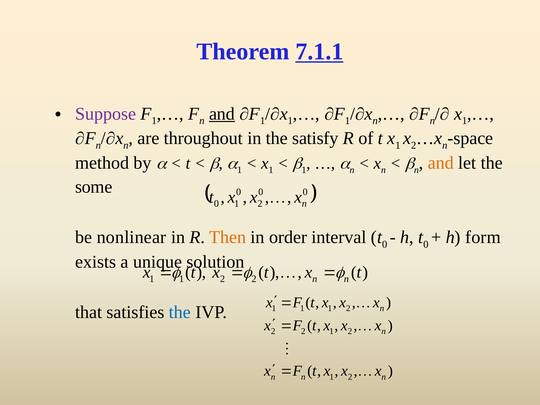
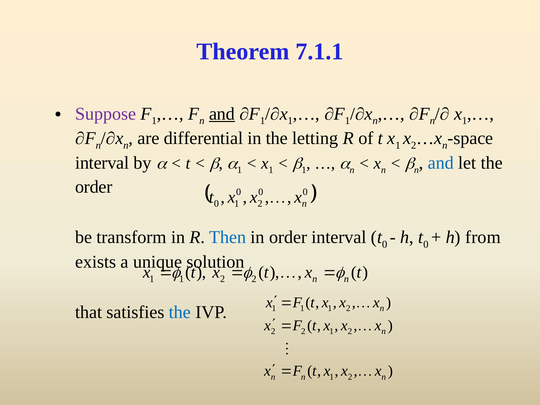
7.1.1 underline: present -> none (319, 52)
throughout: throughout -> differential (204, 138)
satisfy: satisfy -> letting (315, 138)
method: method -> interval (102, 163)
and colour: orange -> blue (441, 163)
some: some -> order (94, 187)
nonlinear: nonlinear -> transform (132, 237)
Then colour: orange -> blue (228, 237)
form: form -> from (483, 237)
